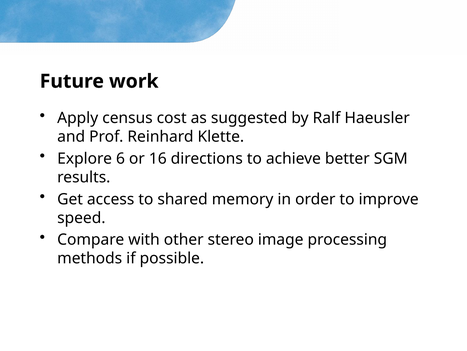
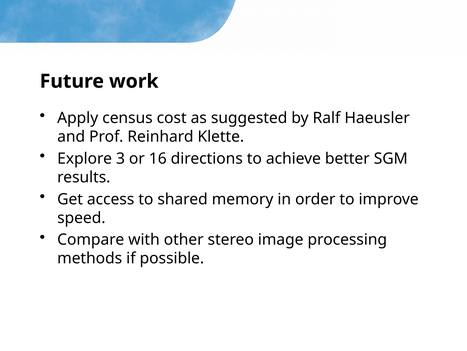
6: 6 -> 3 (121, 158)
